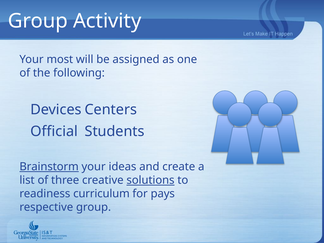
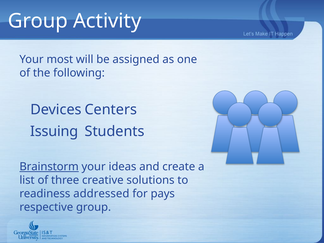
Official: Official -> Issuing (54, 131)
solutions underline: present -> none (150, 180)
curriculum: curriculum -> addressed (101, 194)
